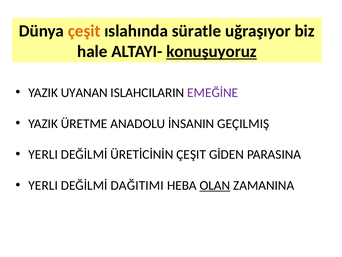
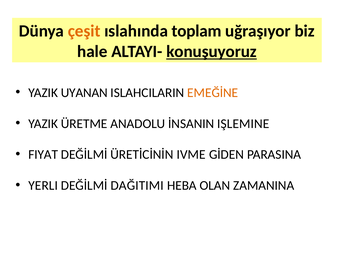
süratle: süratle -> toplam (197, 31)
EMEĞİNE colour: purple -> orange (213, 93)
GEÇILMIŞ: GEÇILMIŞ -> IŞLEMINE (243, 123)
YERLI: YERLI -> FIYAT (43, 154)
ÜRETİCİNİN ÇEŞIT: ÇEŞIT -> IVME (191, 154)
OLAN underline: present -> none (215, 185)
